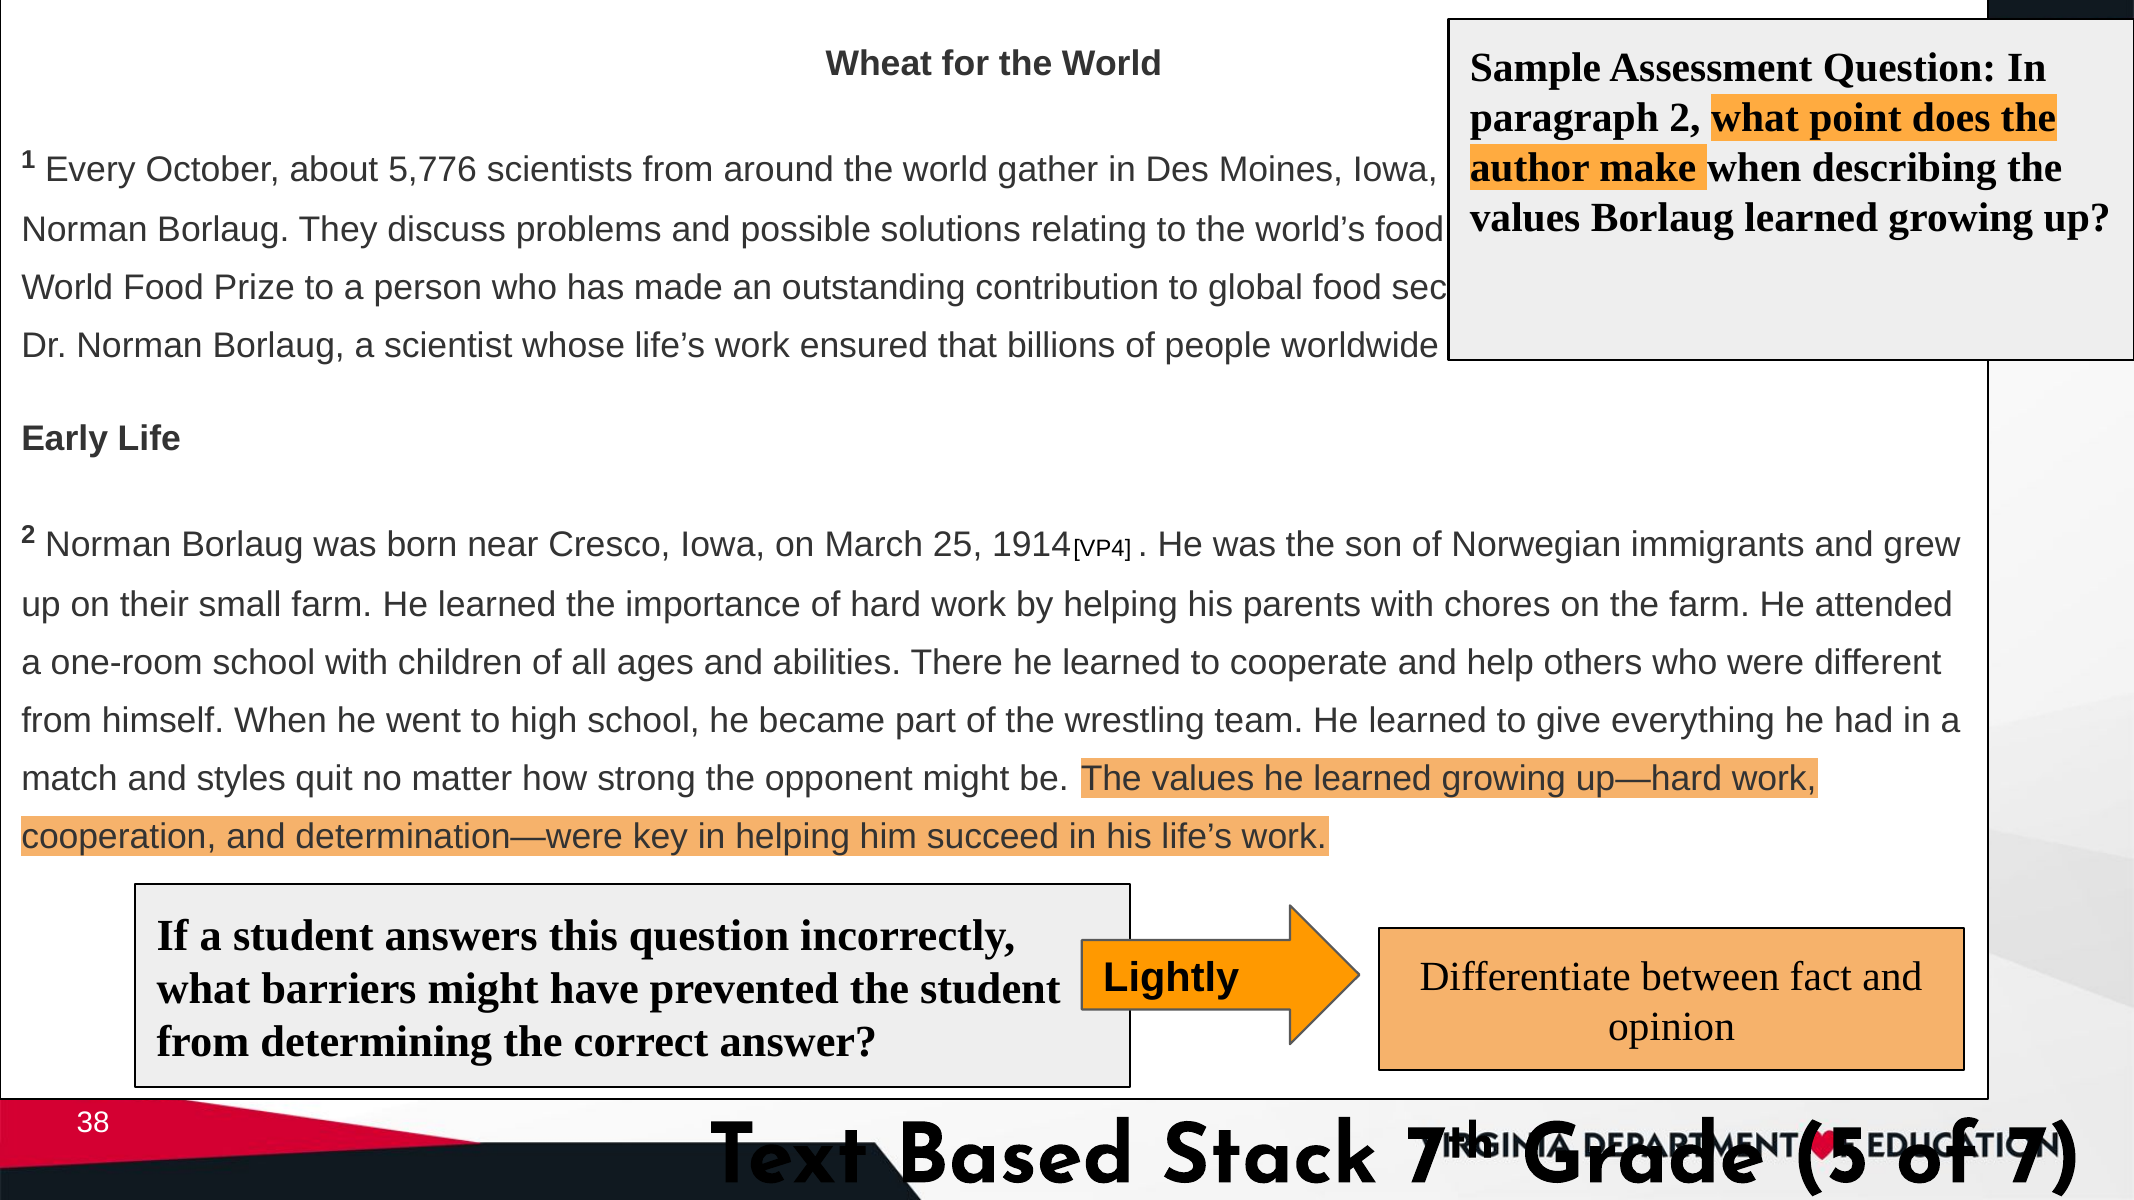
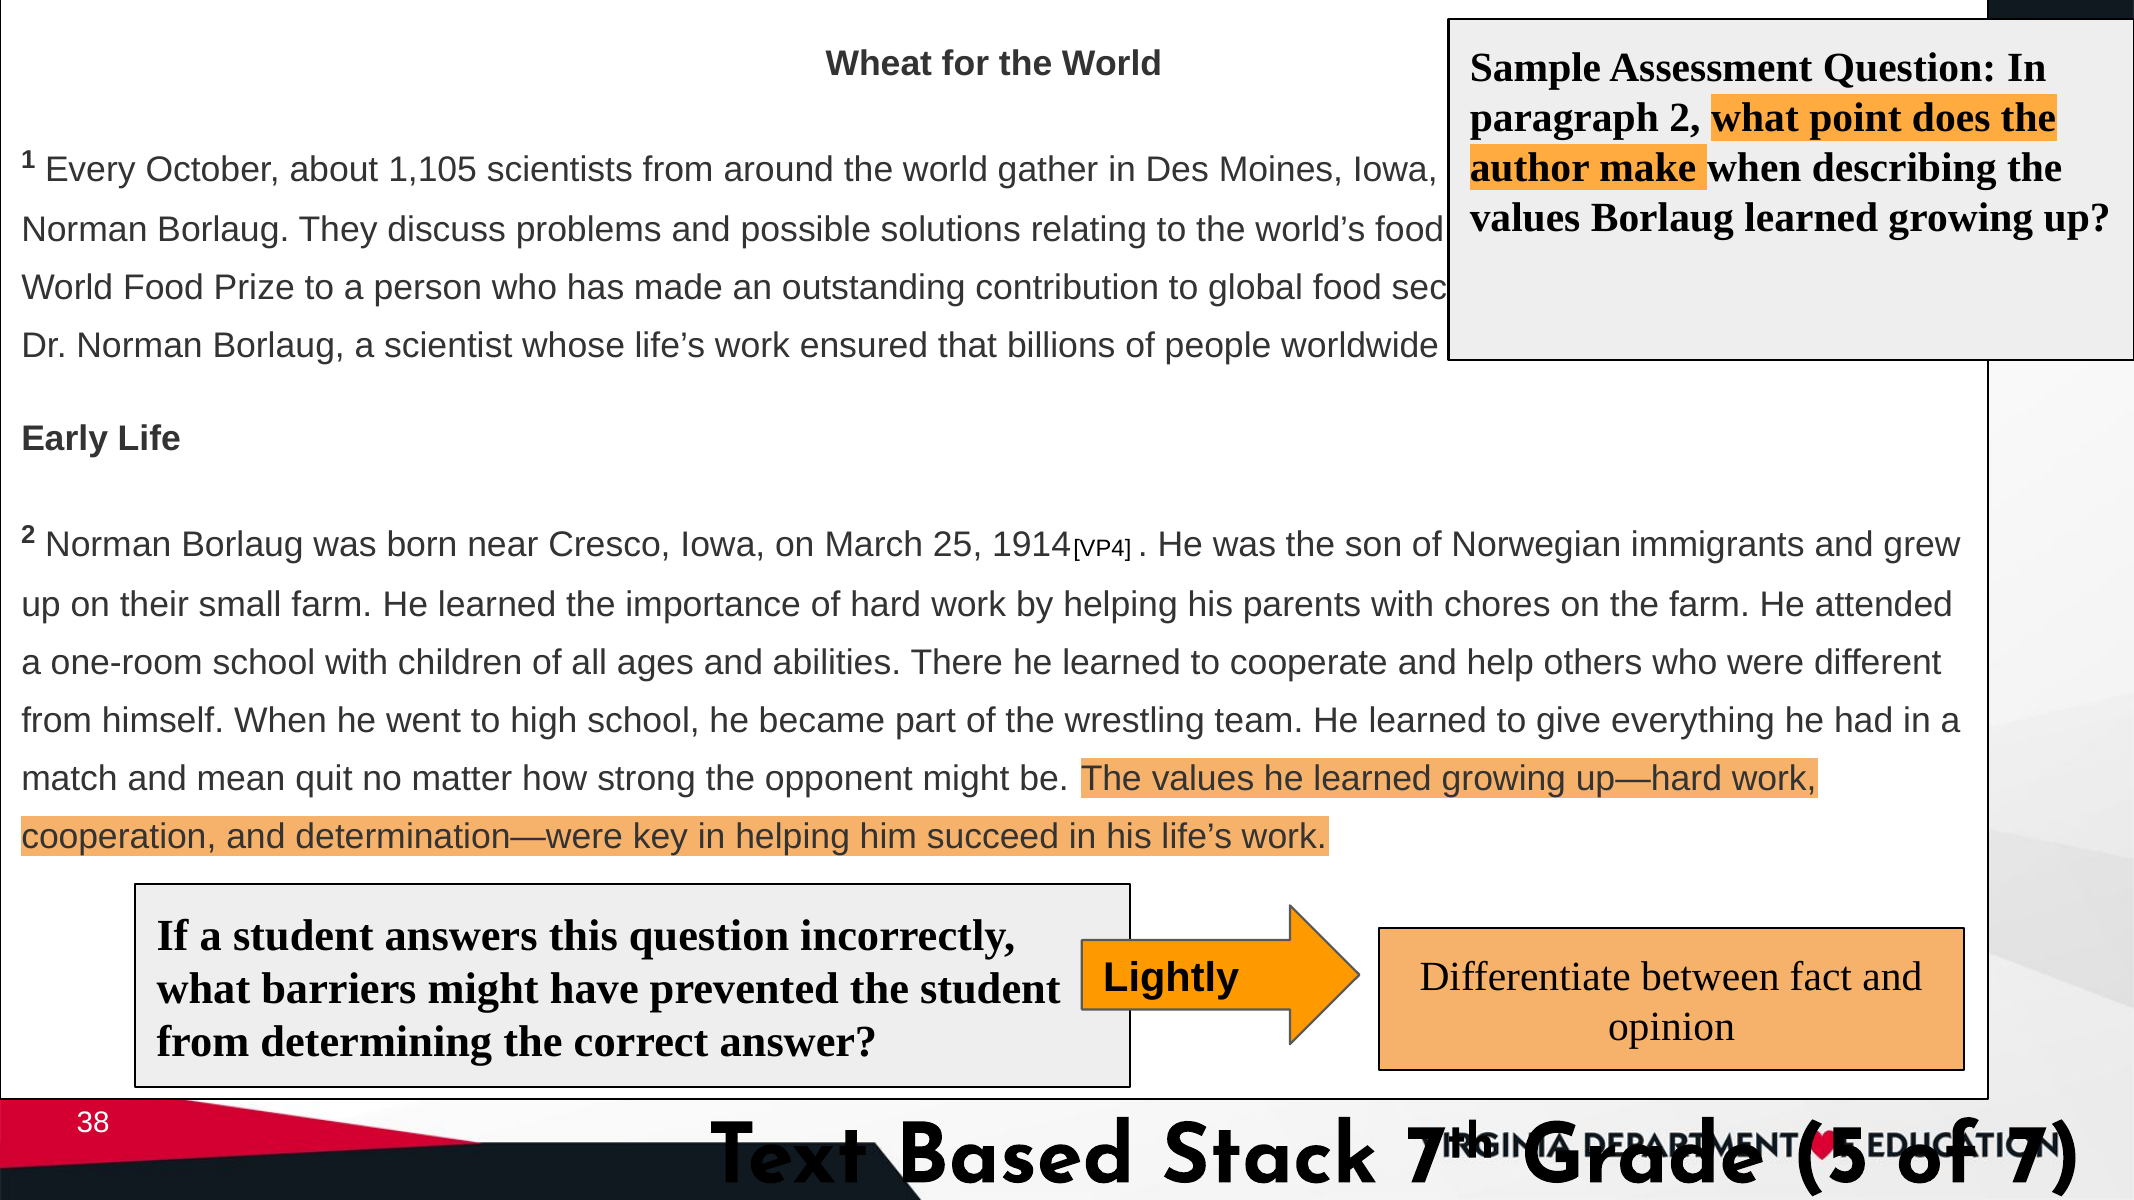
5,776: 5,776 -> 1,105 (433, 170)
styles: styles -> mean (241, 779)
